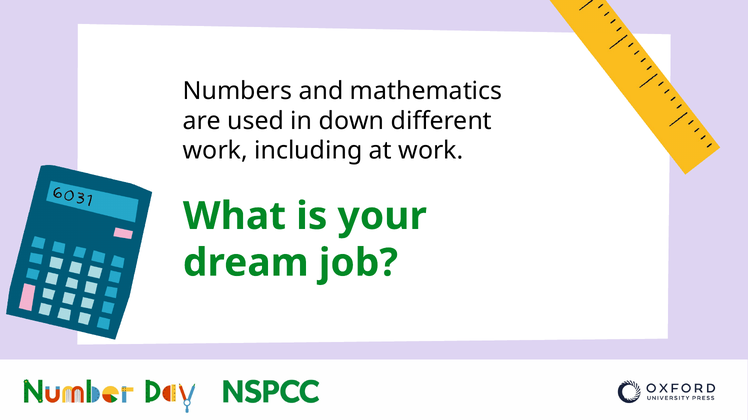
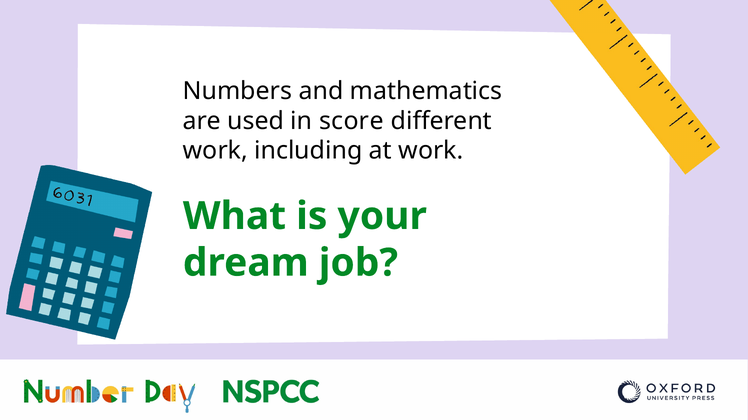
down: down -> score (351, 121)
